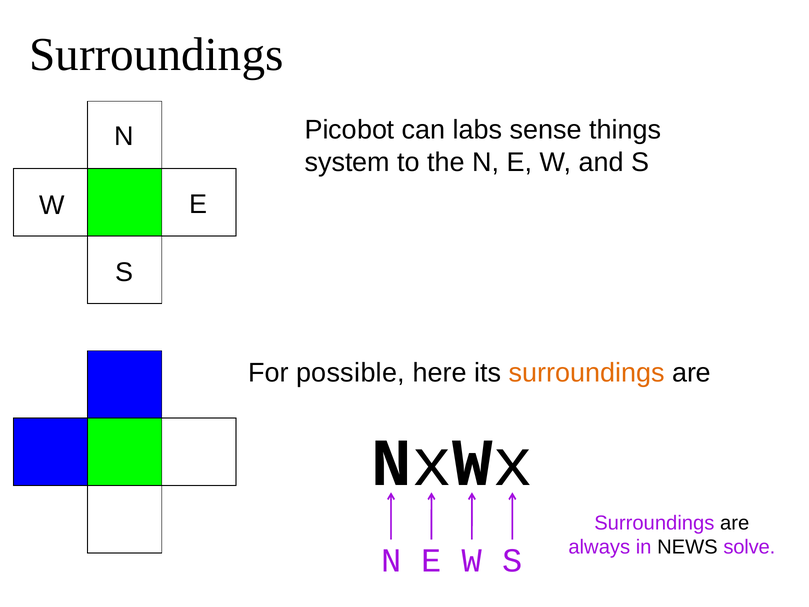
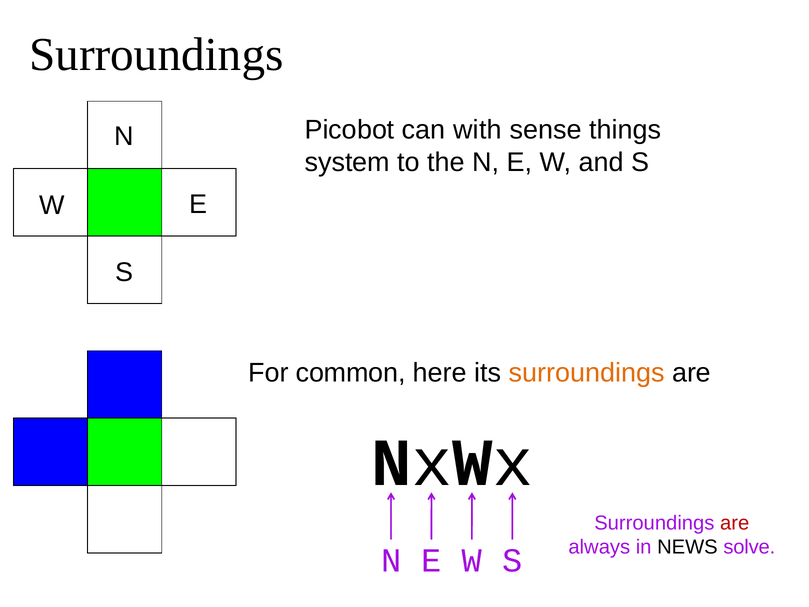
labs: labs -> with (477, 130)
possible: possible -> common (351, 373)
are colour: black -> red (735, 523)
